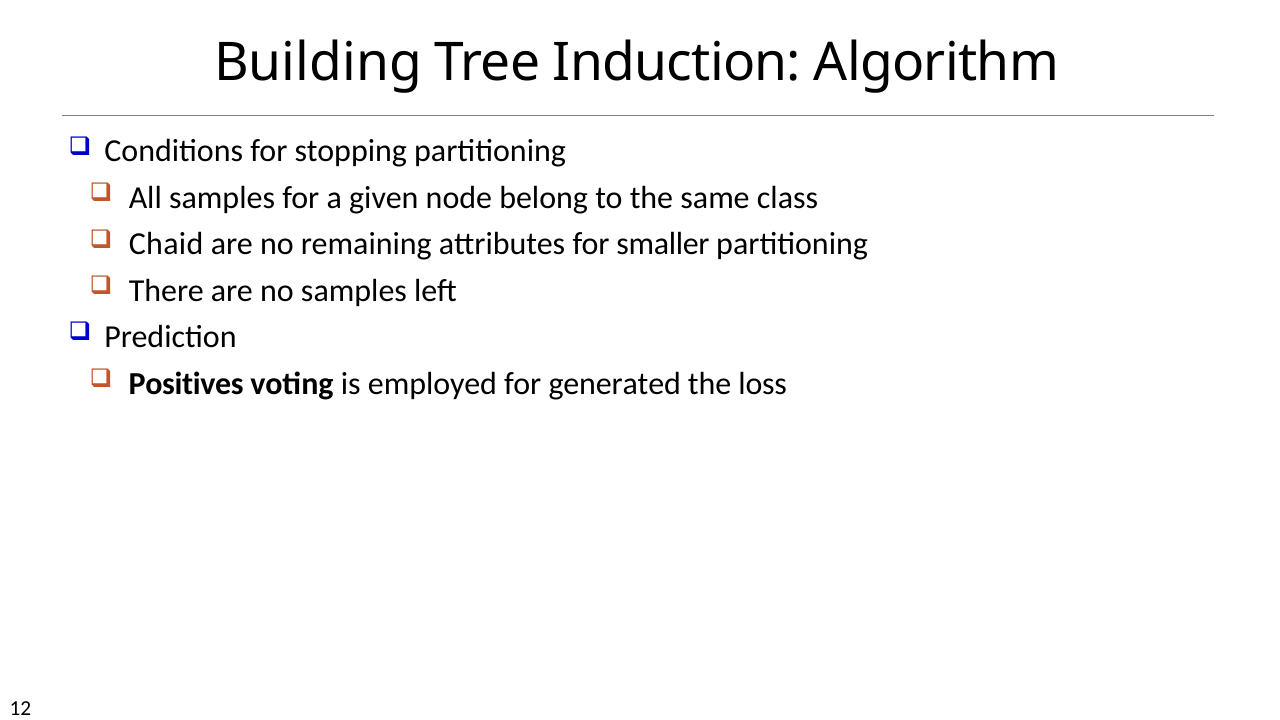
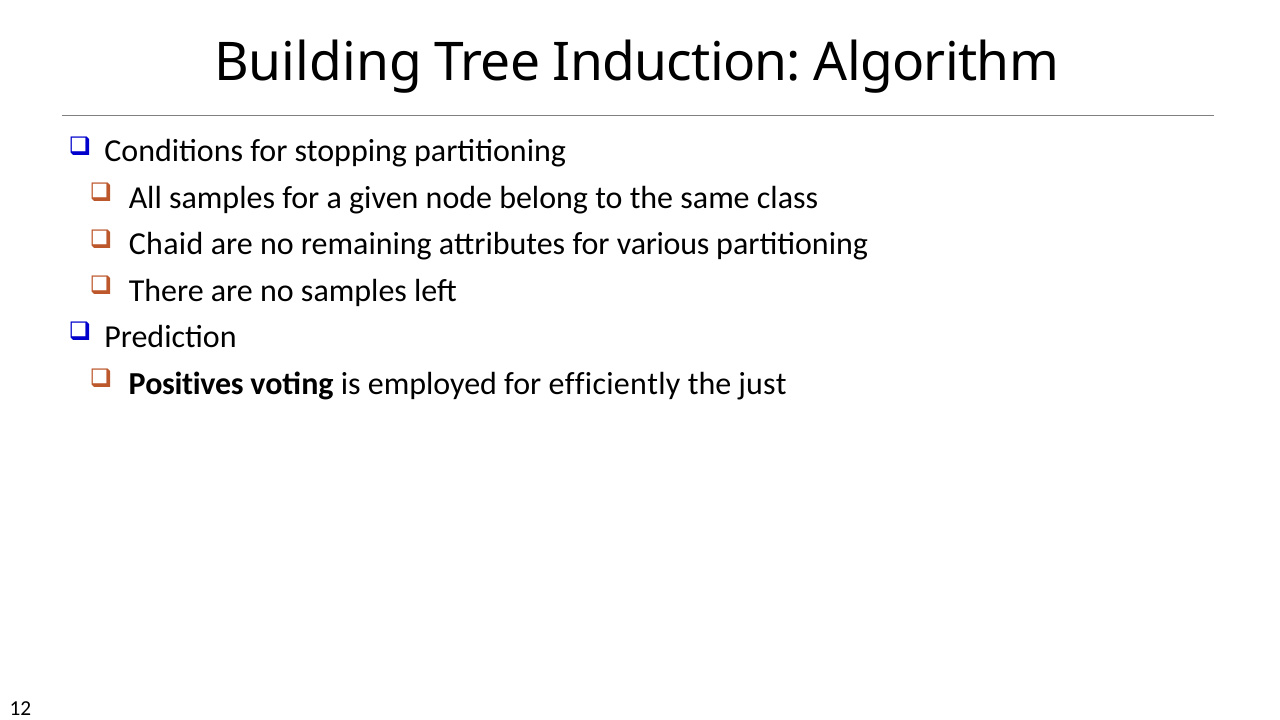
smaller: smaller -> various (663, 244)
generated: generated -> efficiently (614, 383)
loss: loss -> just (762, 383)
